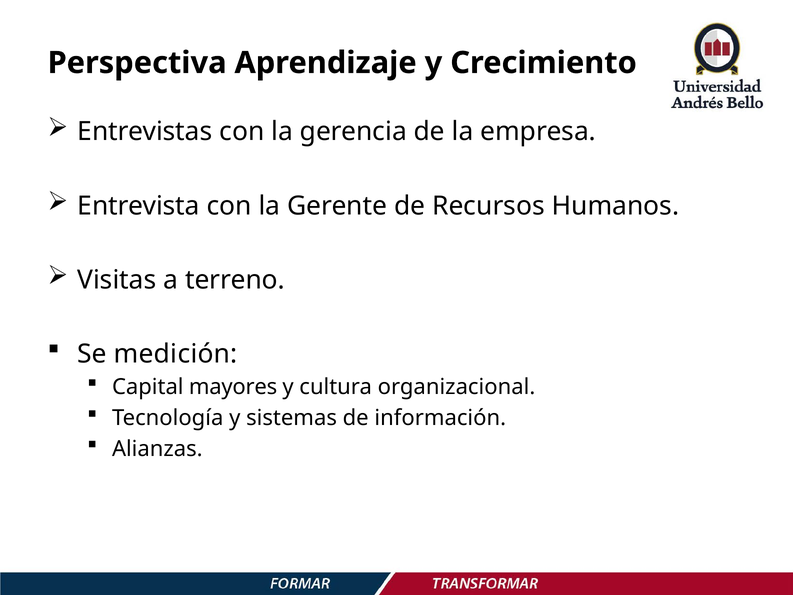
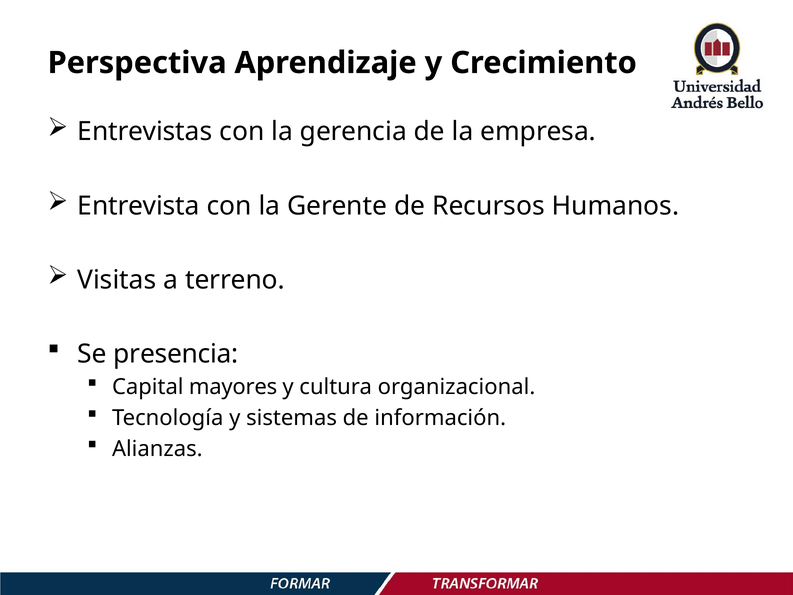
medición: medición -> presencia (176, 354)
